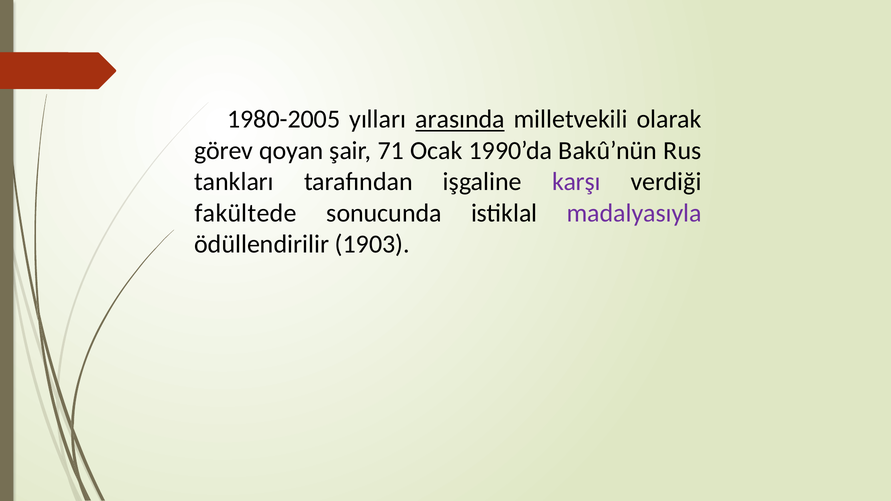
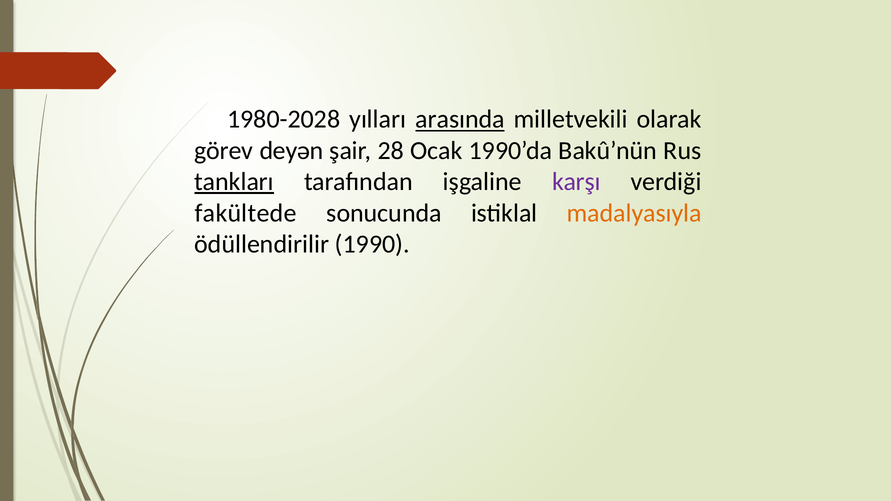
1980-2005: 1980-2005 -> 1980-2028 (284, 119)
qoyan: qoyan -> deyən (291, 151)
71: 71 -> 28 (391, 151)
tankları underline: none -> present (234, 182)
madalyasıyla colour: purple -> orange (634, 213)
1903: 1903 -> 1990 (372, 244)
